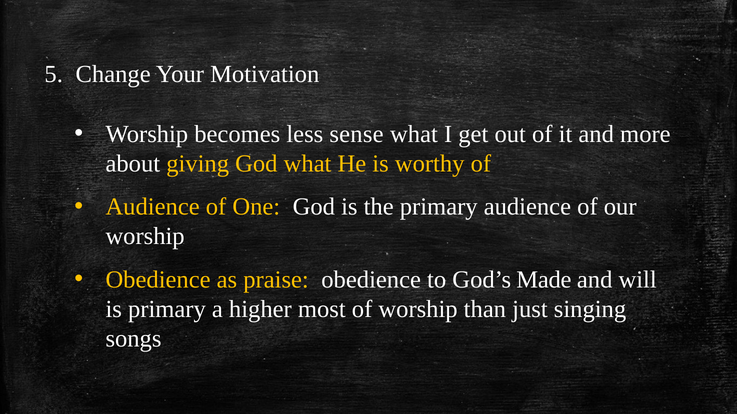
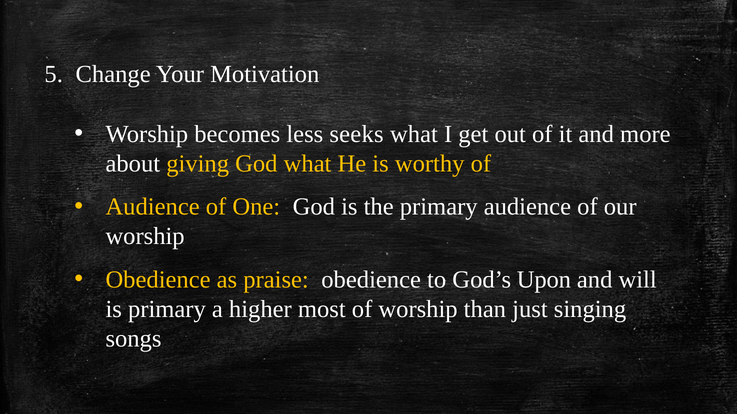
sense: sense -> seeks (357, 134)
Made: Made -> Upon (544, 280)
